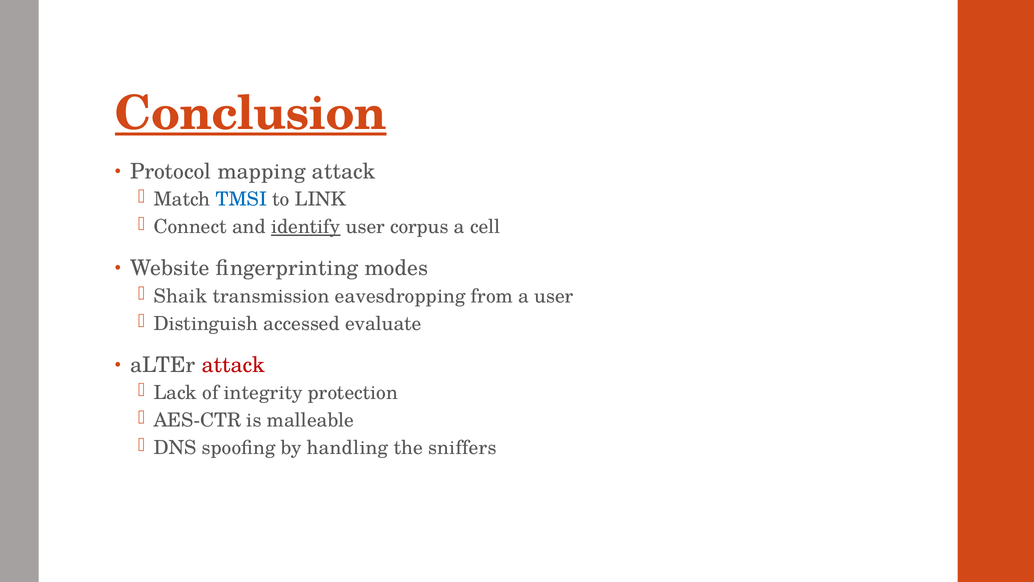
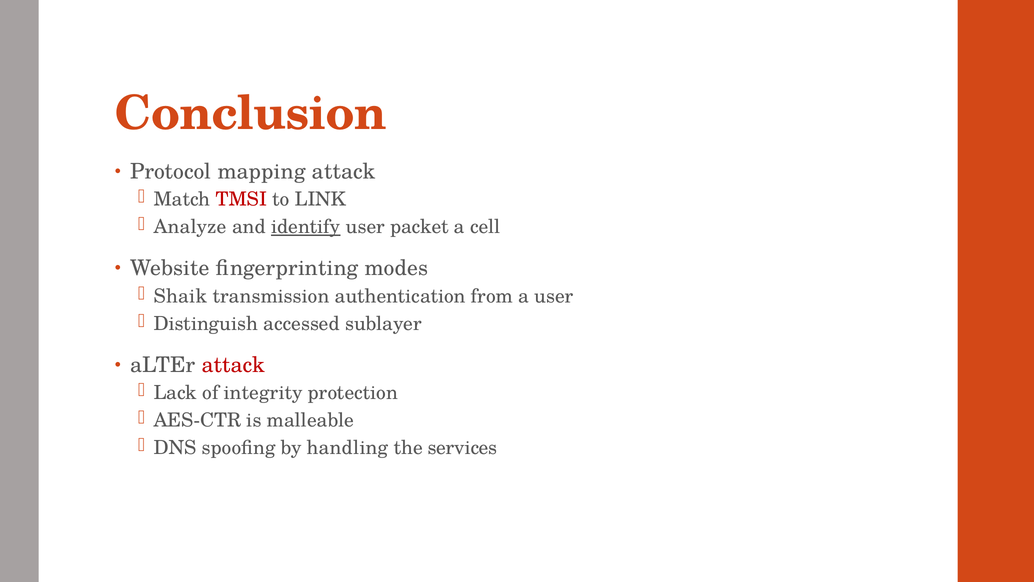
Conclusion underline: present -> none (251, 114)
TMSI colour: blue -> red (241, 199)
Connect: Connect -> Analyze (190, 227)
corpus: corpus -> packet (419, 227)
eavesdropping: eavesdropping -> authentication (400, 296)
evaluate: evaluate -> sublayer (383, 323)
sniffers: sniffers -> services (463, 447)
